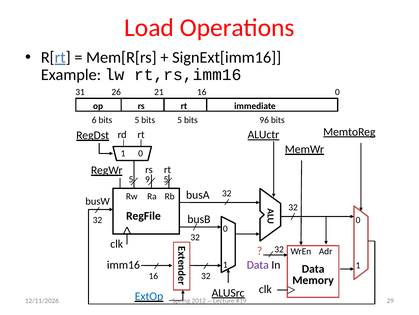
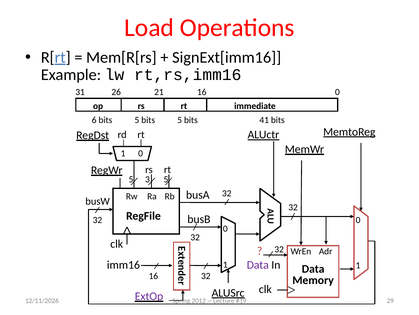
96: 96 -> 41 (264, 120)
9: 9 -> 3 (148, 179)
ExtOp colour: blue -> purple (149, 296)
